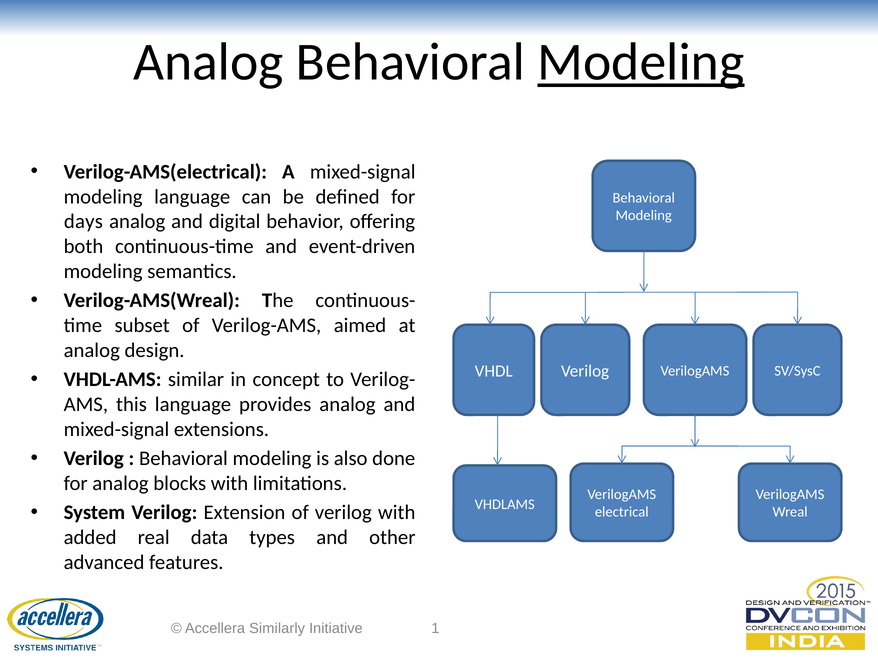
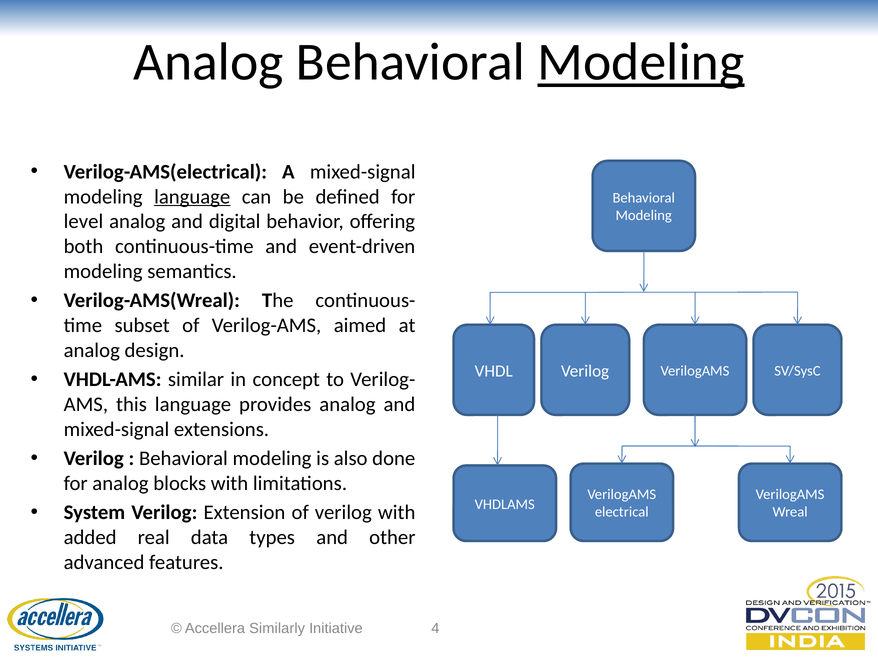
language underline: none -> present (192, 197)
days: days -> level (83, 222)
1: 1 -> 4 (435, 629)
